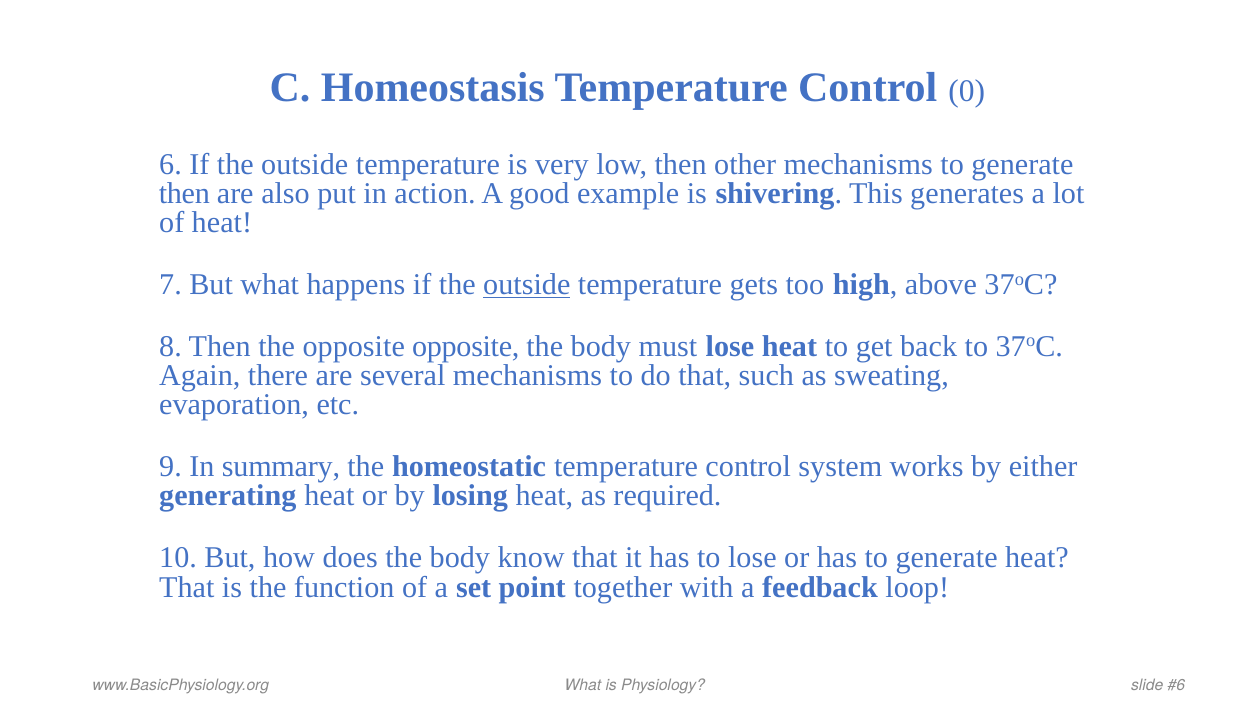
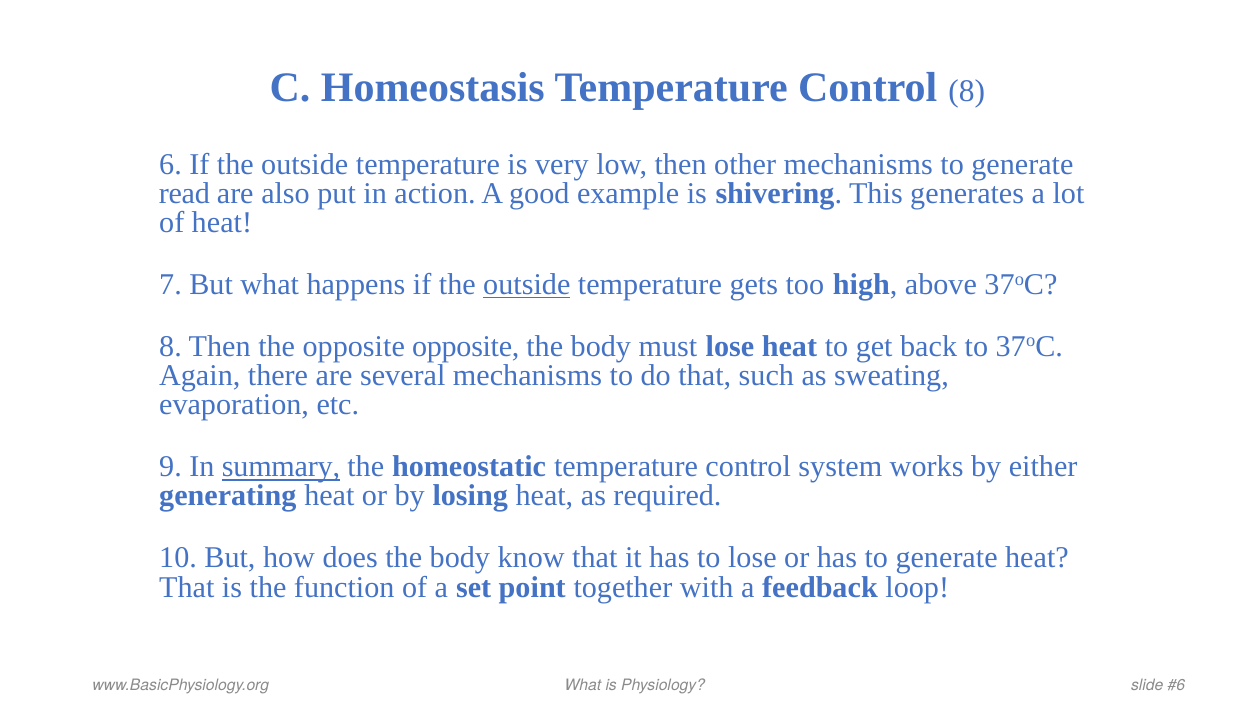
Control 0: 0 -> 8 (967, 91)
then: then -> read (184, 194)
summary underline: none -> present (281, 467)
